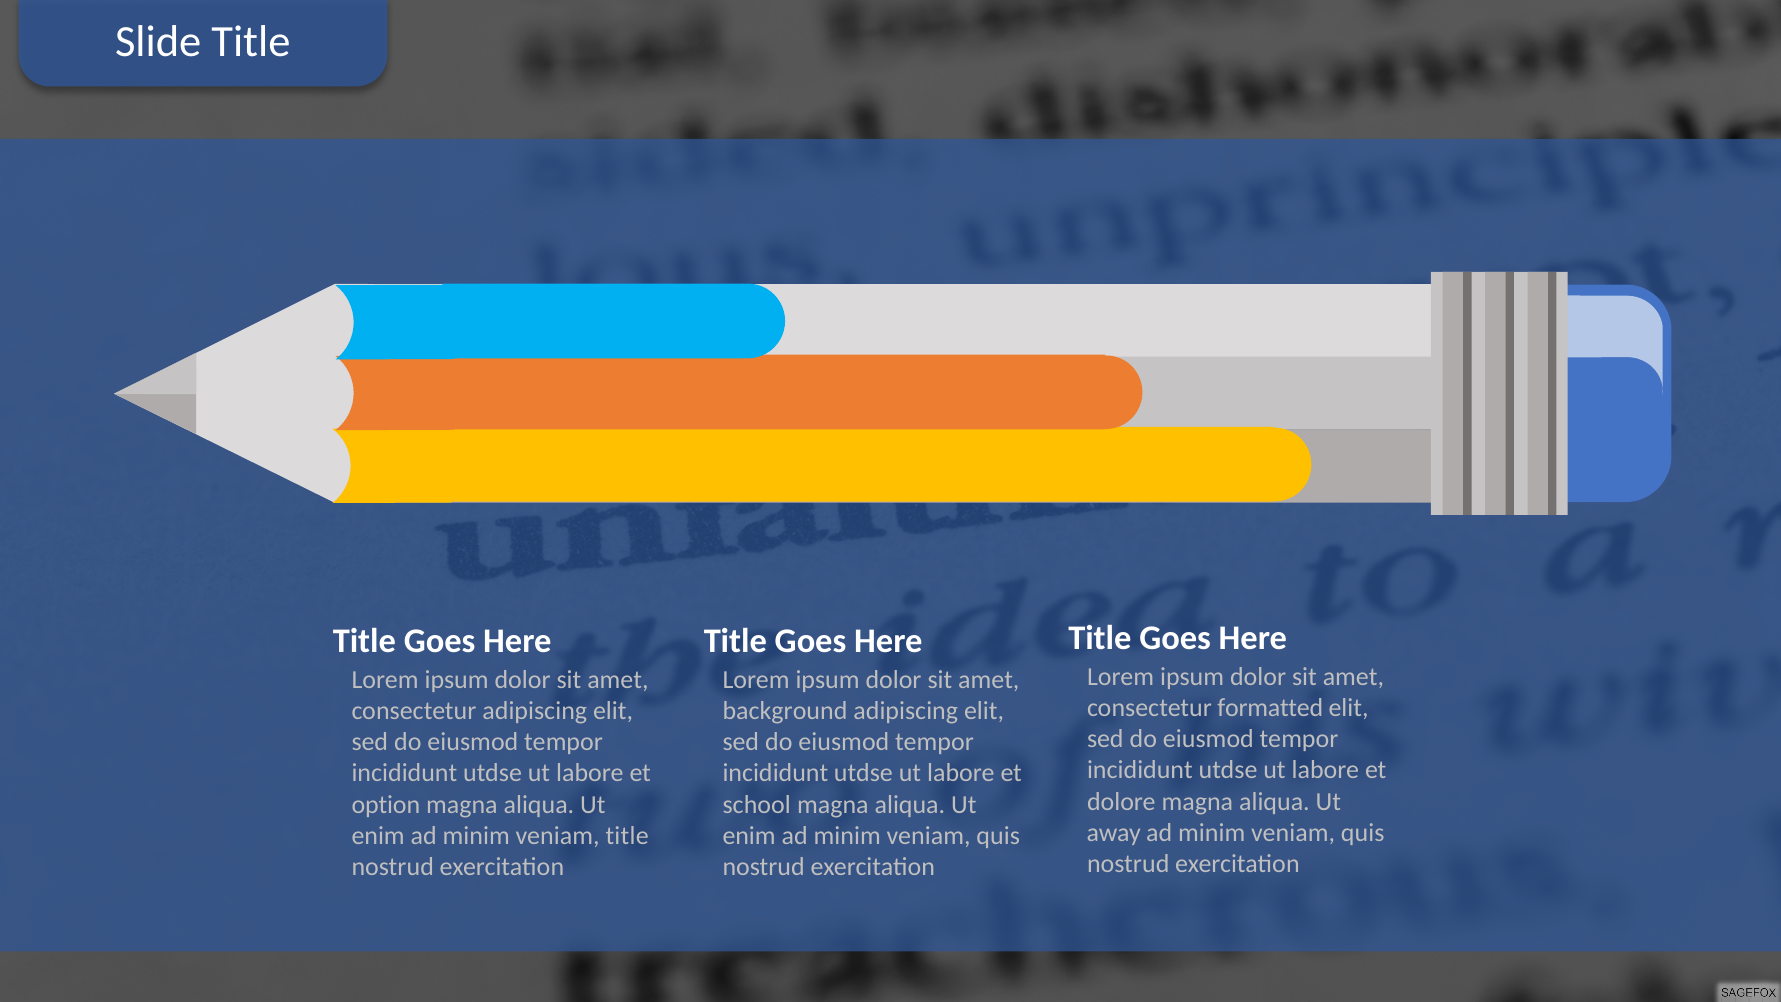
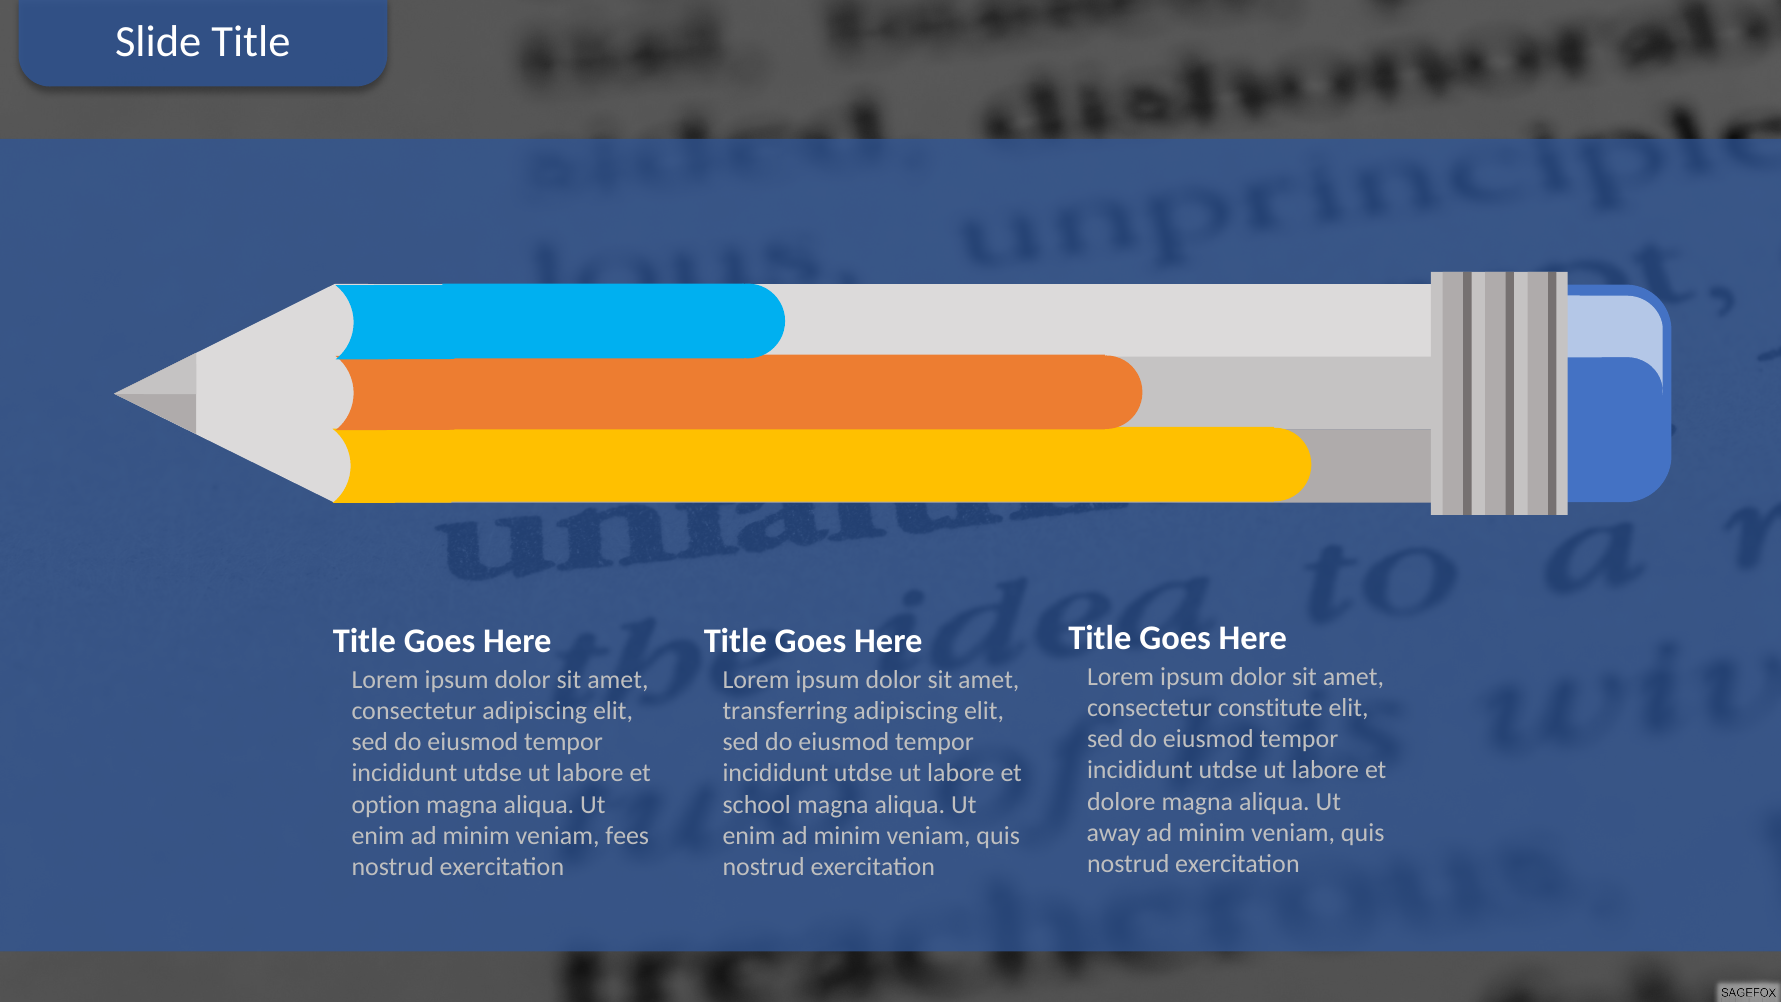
formatted: formatted -> constitute (1270, 708)
background: background -> transferring (785, 711)
veniam title: title -> fees (627, 836)
